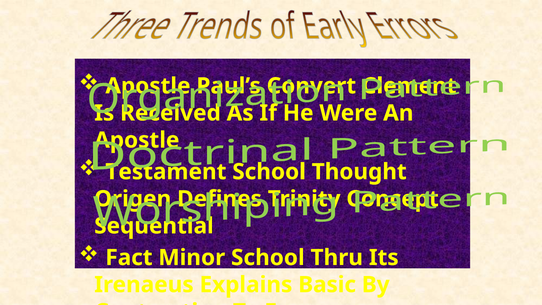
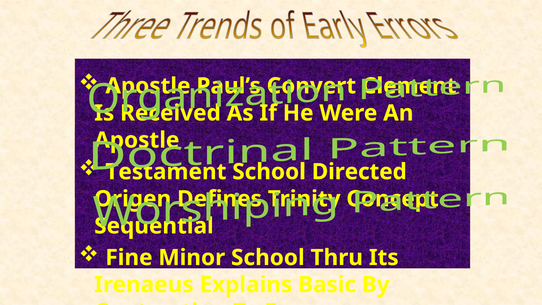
Thought: Thought -> Directed (359, 172)
Fact: Fact -> Fine (129, 258)
